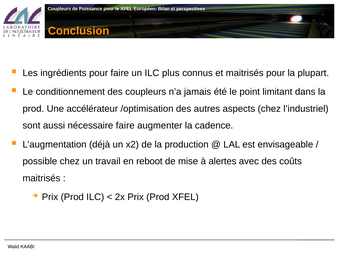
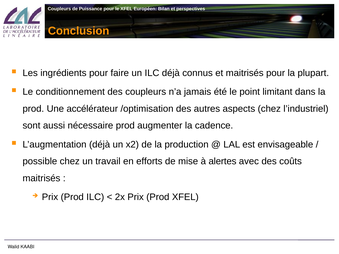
ILC plus: plus -> déjà (171, 73)
nécessaire faire: faire -> prod (125, 126)
reboot: reboot -> efforts (149, 161)
